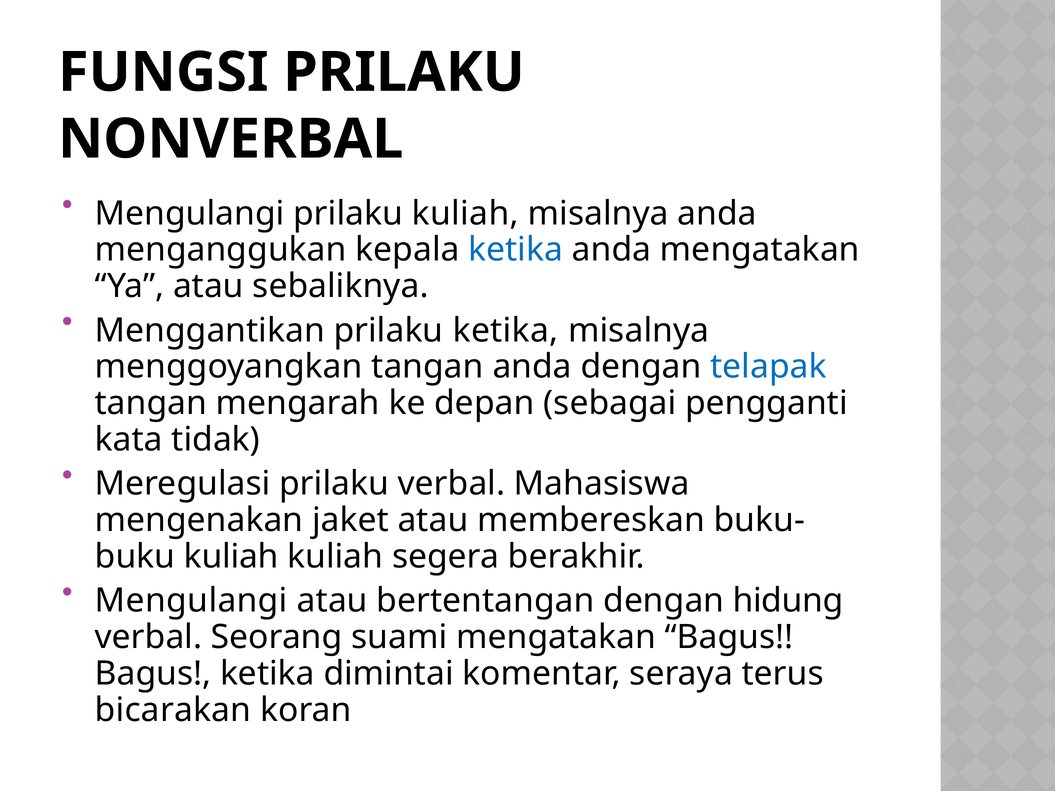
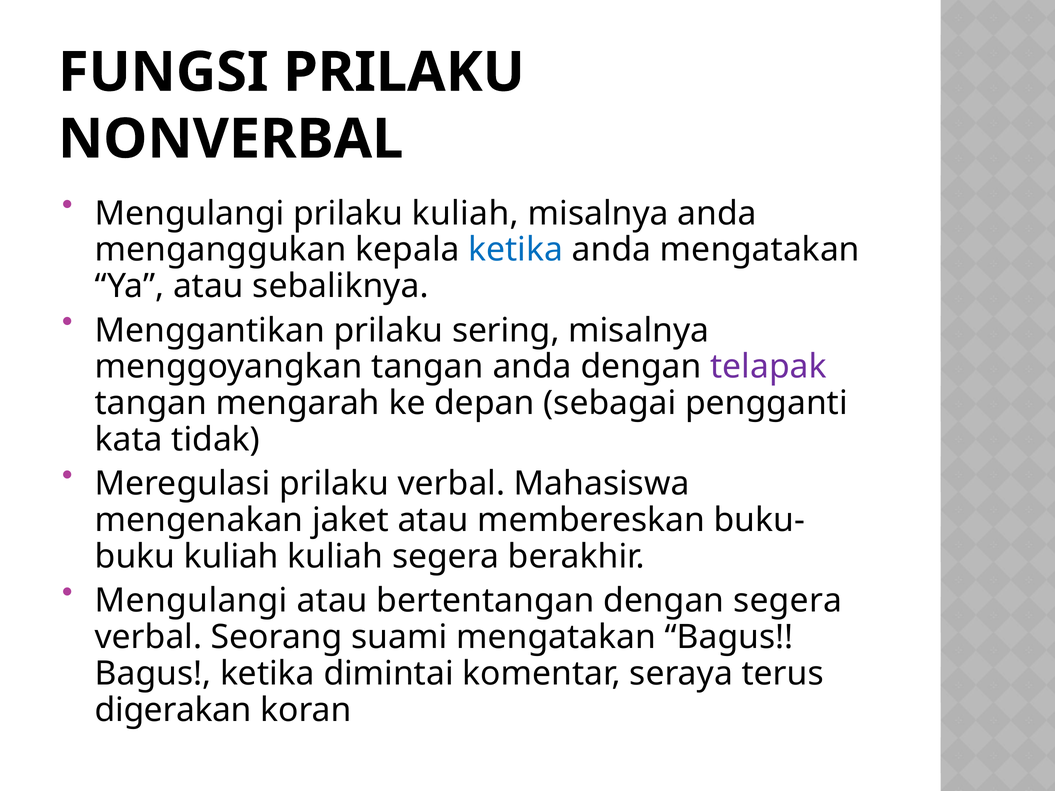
prilaku ketika: ketika -> sering (506, 331)
telapak colour: blue -> purple (768, 367)
dengan hidung: hidung -> segera (788, 601)
bicarakan: bicarakan -> digerakan (173, 710)
